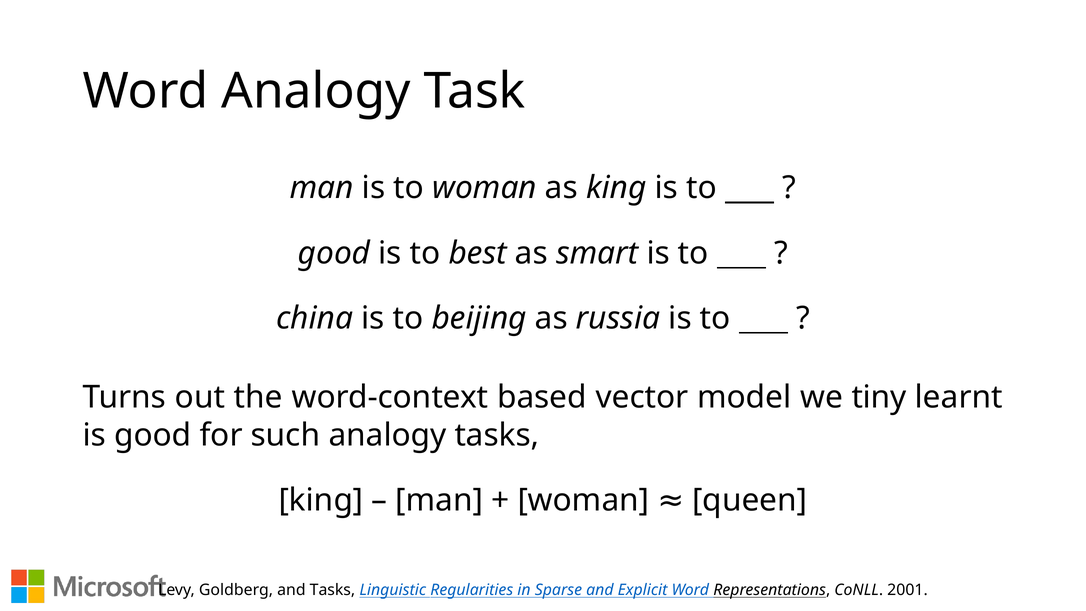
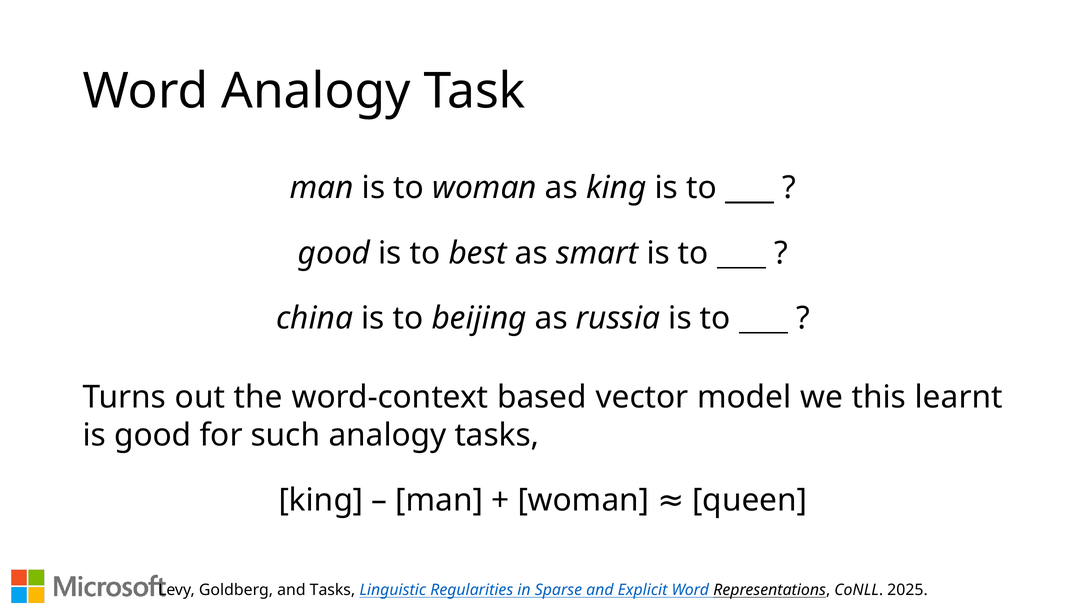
tiny: tiny -> this (879, 397)
2001: 2001 -> 2025 (908, 590)
